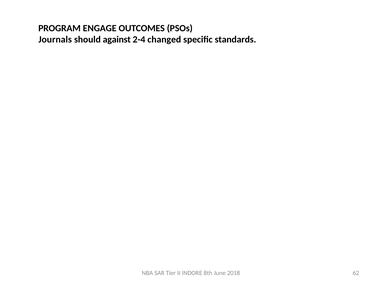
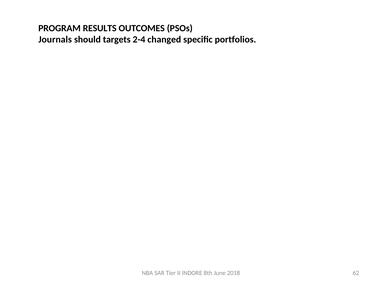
ENGAGE: ENGAGE -> RESULTS (100, 28)
against: against -> targets (117, 40)
standards: standards -> portfolios (235, 40)
